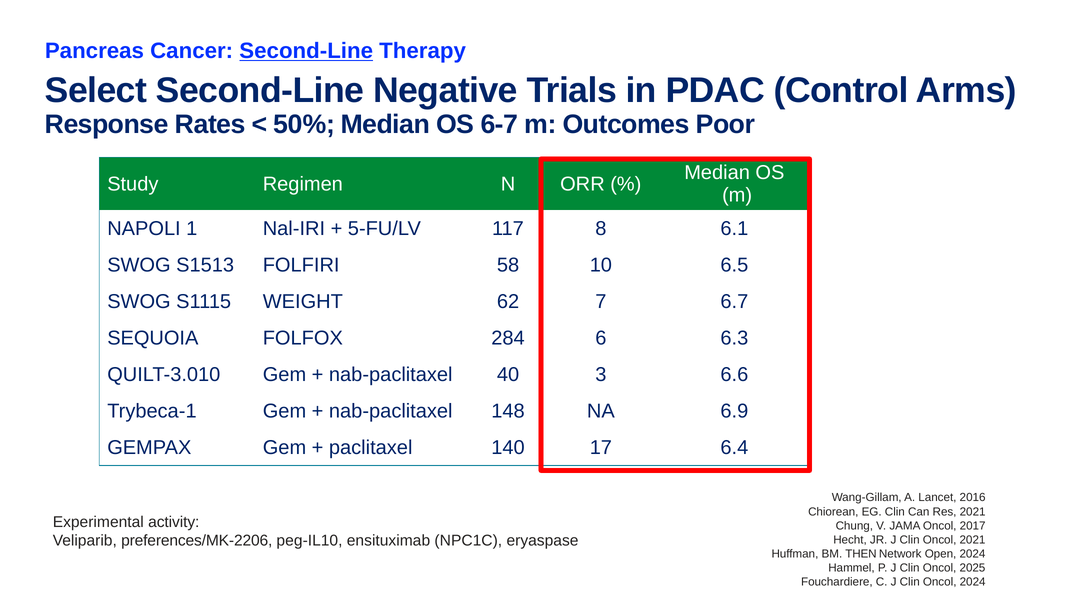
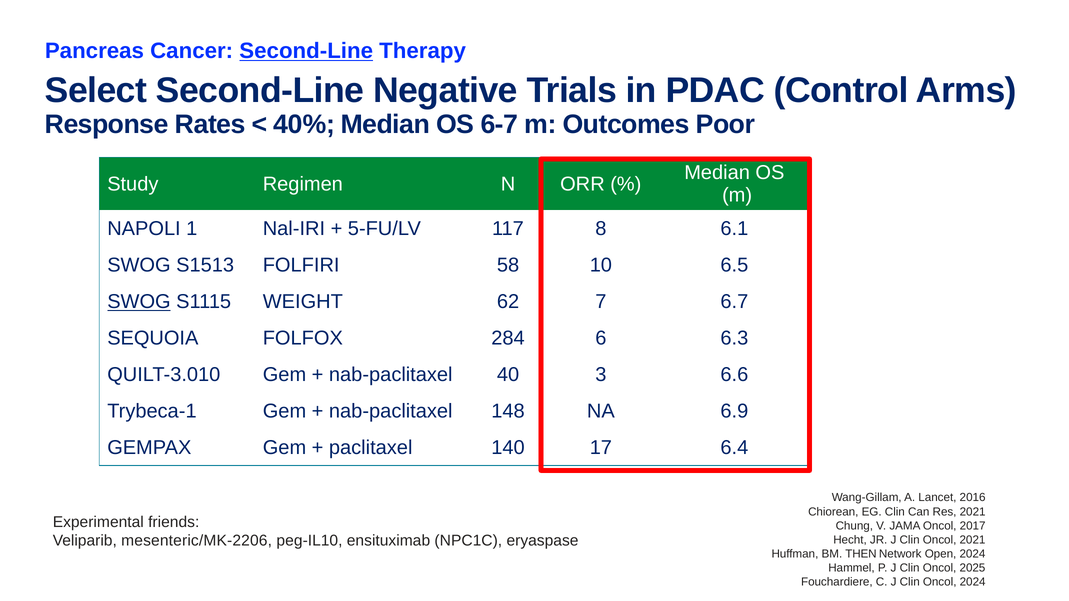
50%: 50% -> 40% (304, 124)
SWOG underline: none -> present (139, 302)
activity: activity -> friends (174, 522)
preferences/MK-2206: preferences/MK-2206 -> mesenteric/MK-2206 (197, 541)
